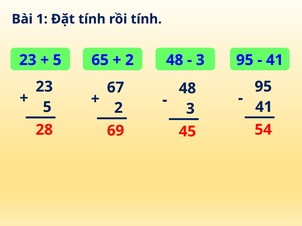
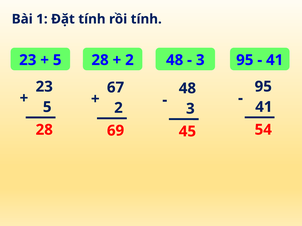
5 65: 65 -> 28 (100, 60)
